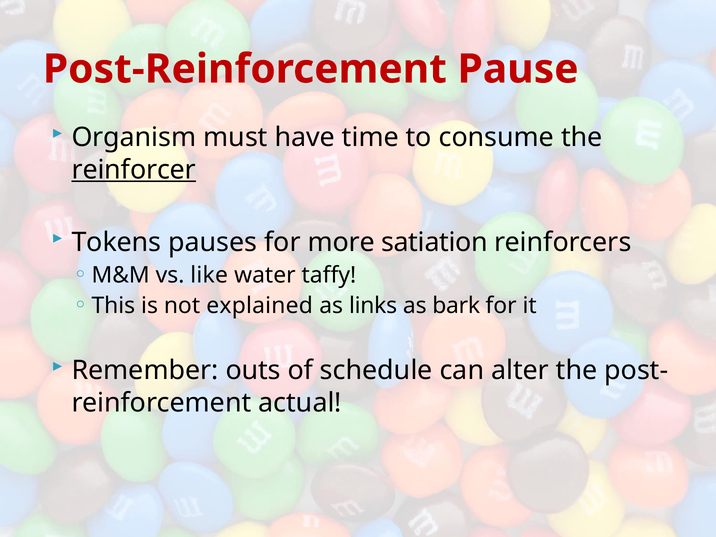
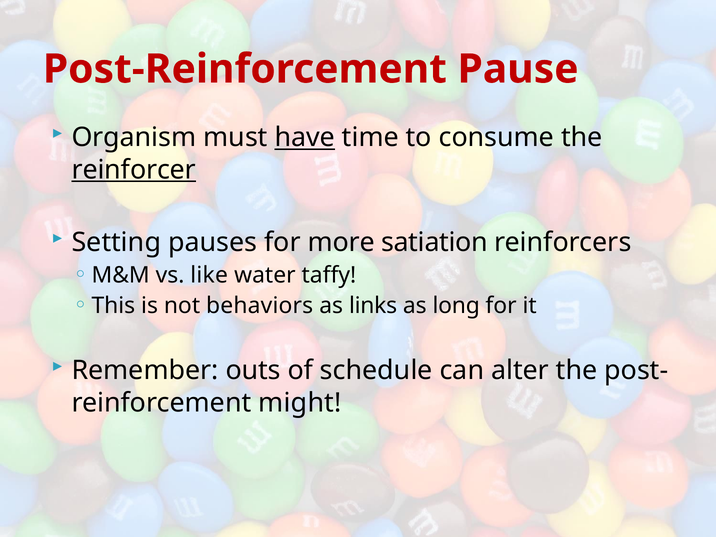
have underline: none -> present (305, 138)
Tokens: Tokens -> Setting (116, 242)
explained: explained -> behaviors (260, 306)
bark: bark -> long (456, 306)
actual: actual -> might (300, 403)
